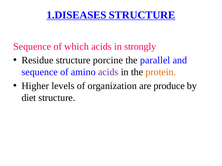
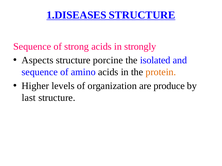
which: which -> strong (77, 47)
Residue: Residue -> Aspects (37, 60)
parallel: parallel -> isolated (155, 60)
acids colour: purple -> black (108, 72)
diet: diet -> last (29, 98)
